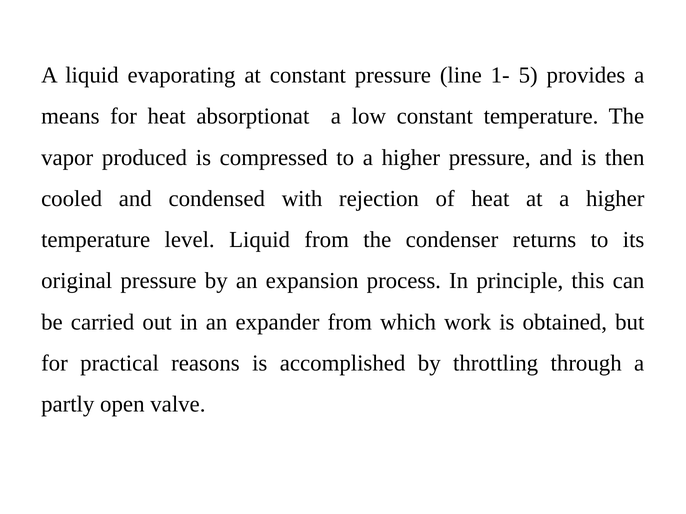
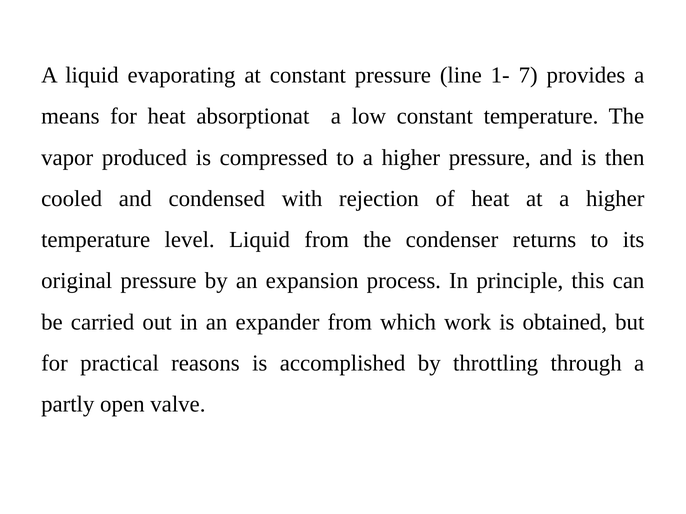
5: 5 -> 7 (528, 75)
